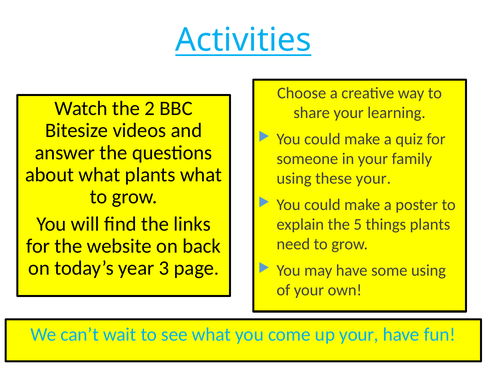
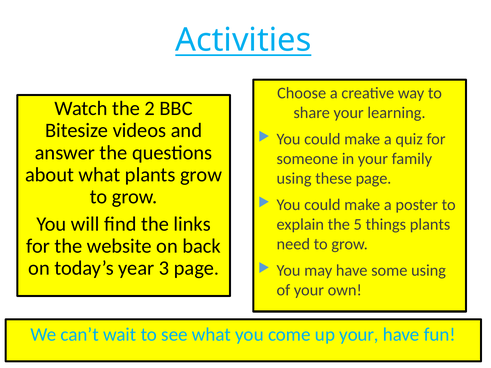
plants what: what -> grow (201, 175)
these your: your -> page (373, 179)
